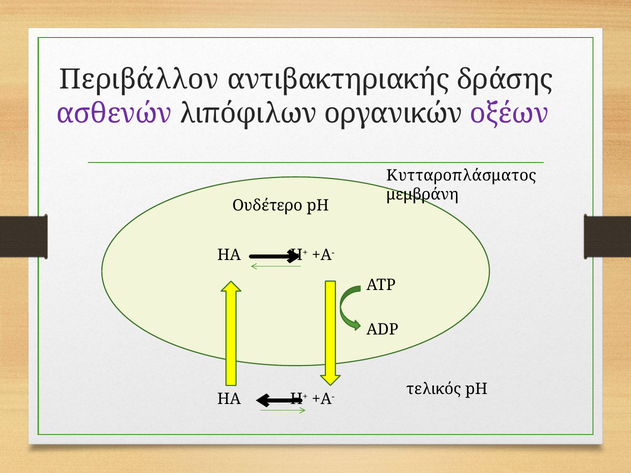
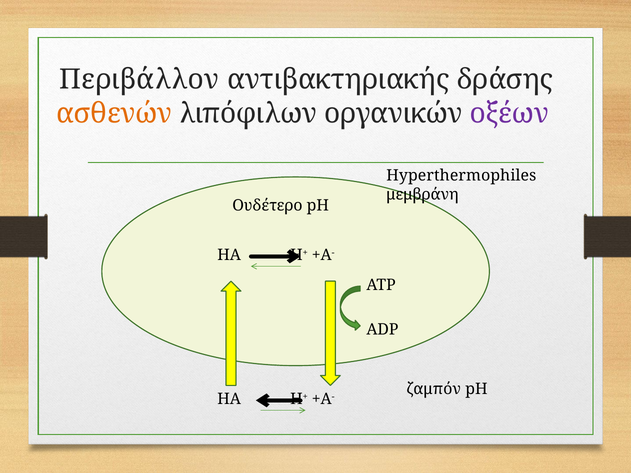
ασθενών colour: purple -> orange (114, 113)
Κυτταροπλάσματος: Κυτταροπλάσματος -> Hyperthermophiles (461, 176)
τελικός: τελικός -> ζαμπόν (434, 389)
